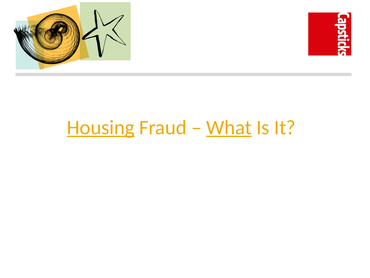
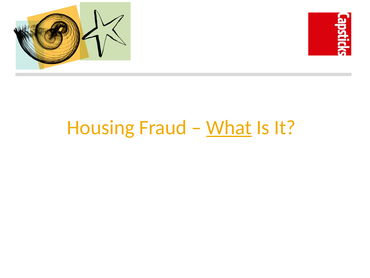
Housing underline: present -> none (101, 127)
